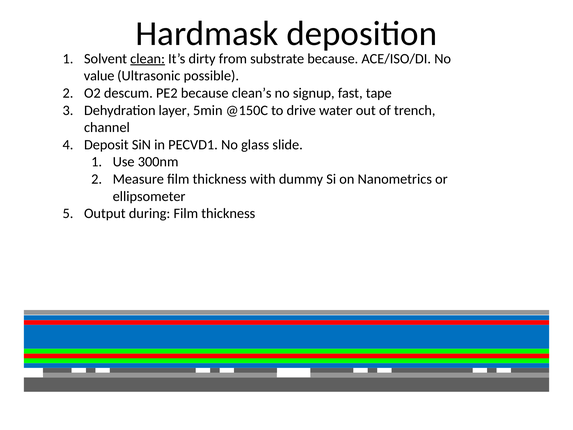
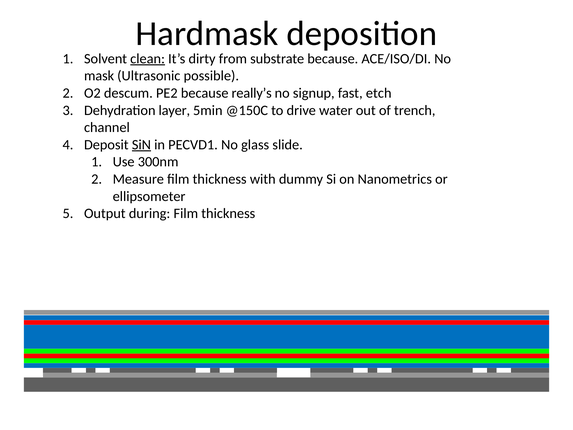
value: value -> mask (99, 76)
clean’s: clean’s -> really’s (252, 93)
tape: tape -> etch (379, 93)
SiN underline: none -> present (141, 145)
